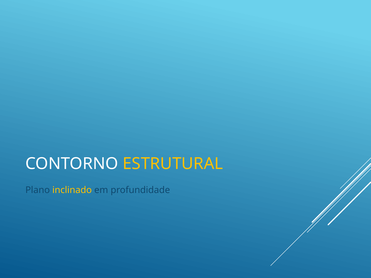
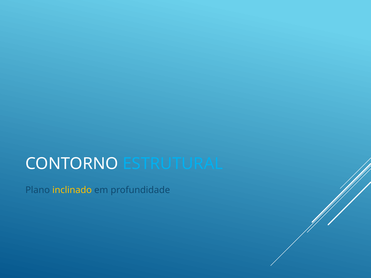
ESTRUTURAL colour: yellow -> light blue (173, 164)
